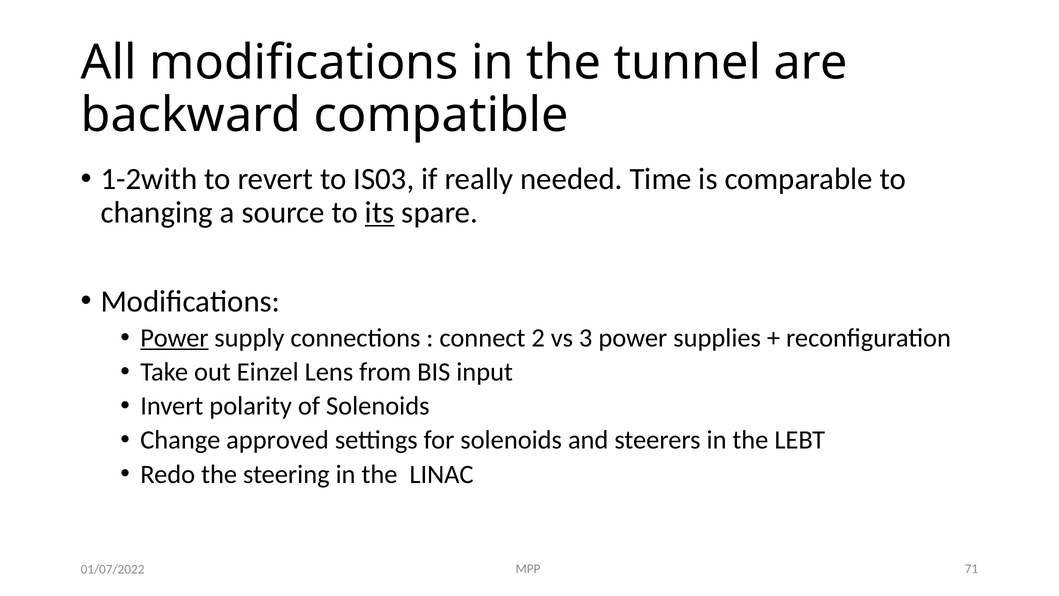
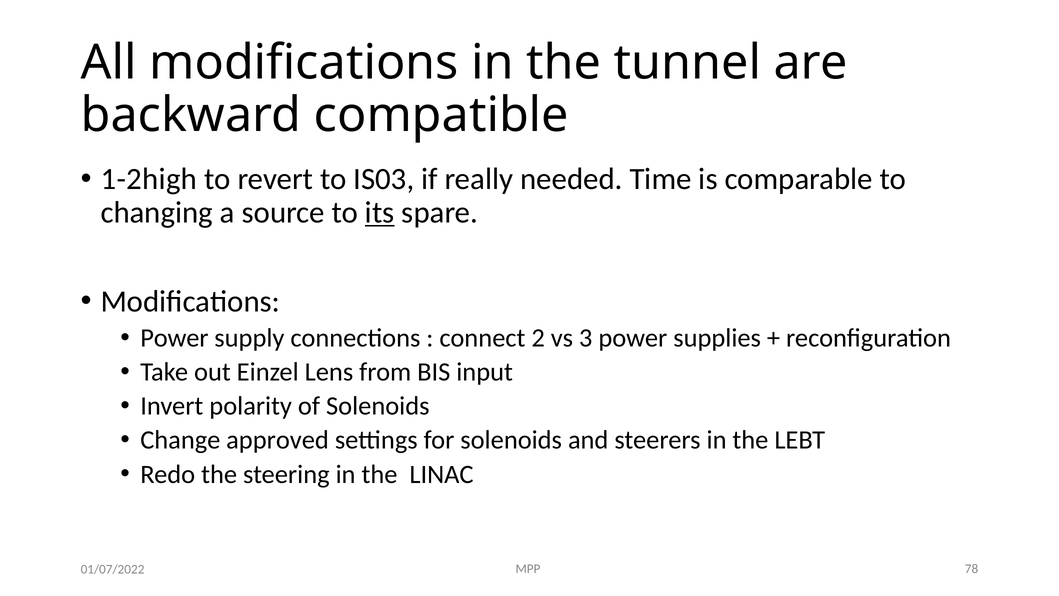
1-2with: 1-2with -> 1-2high (149, 179)
Power underline: present -> none (174, 338)
71: 71 -> 78 (972, 569)
